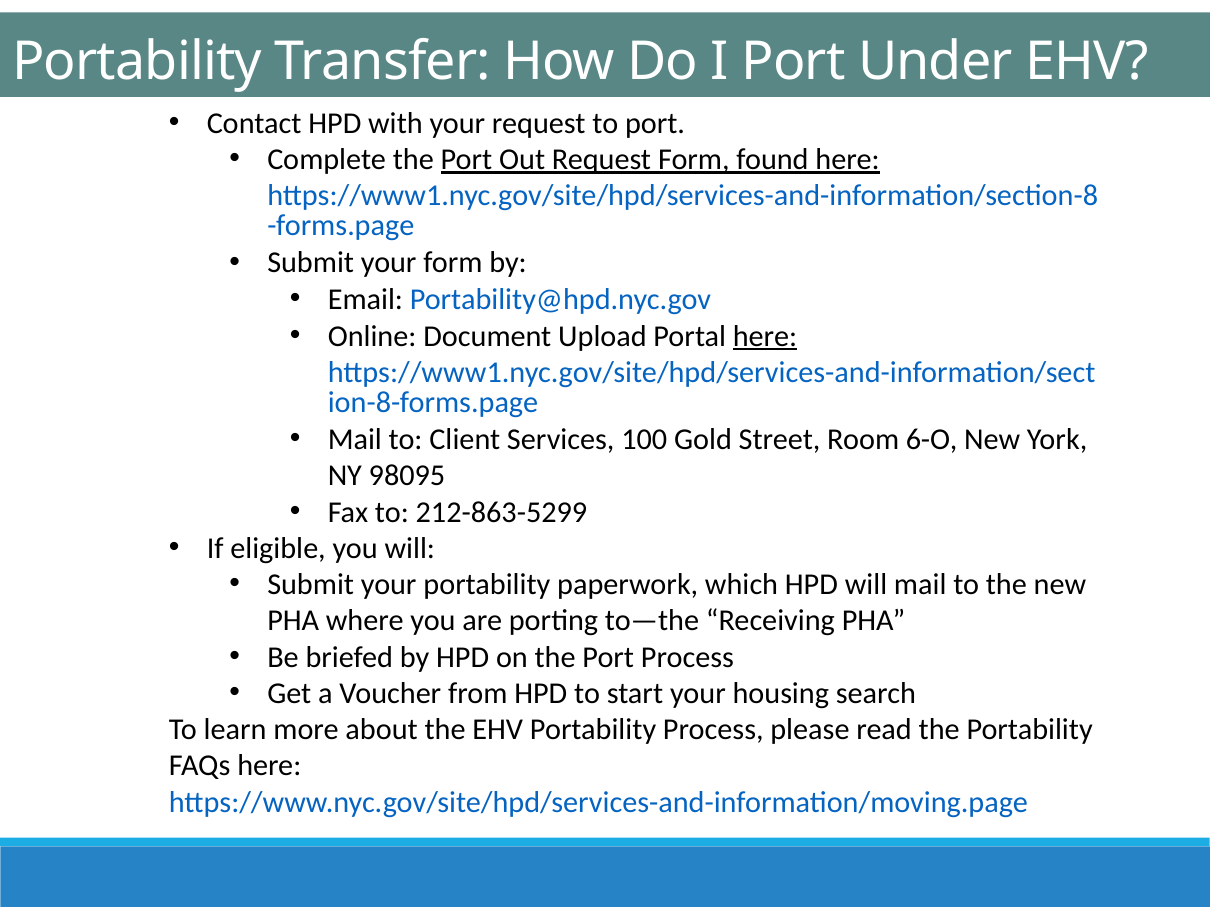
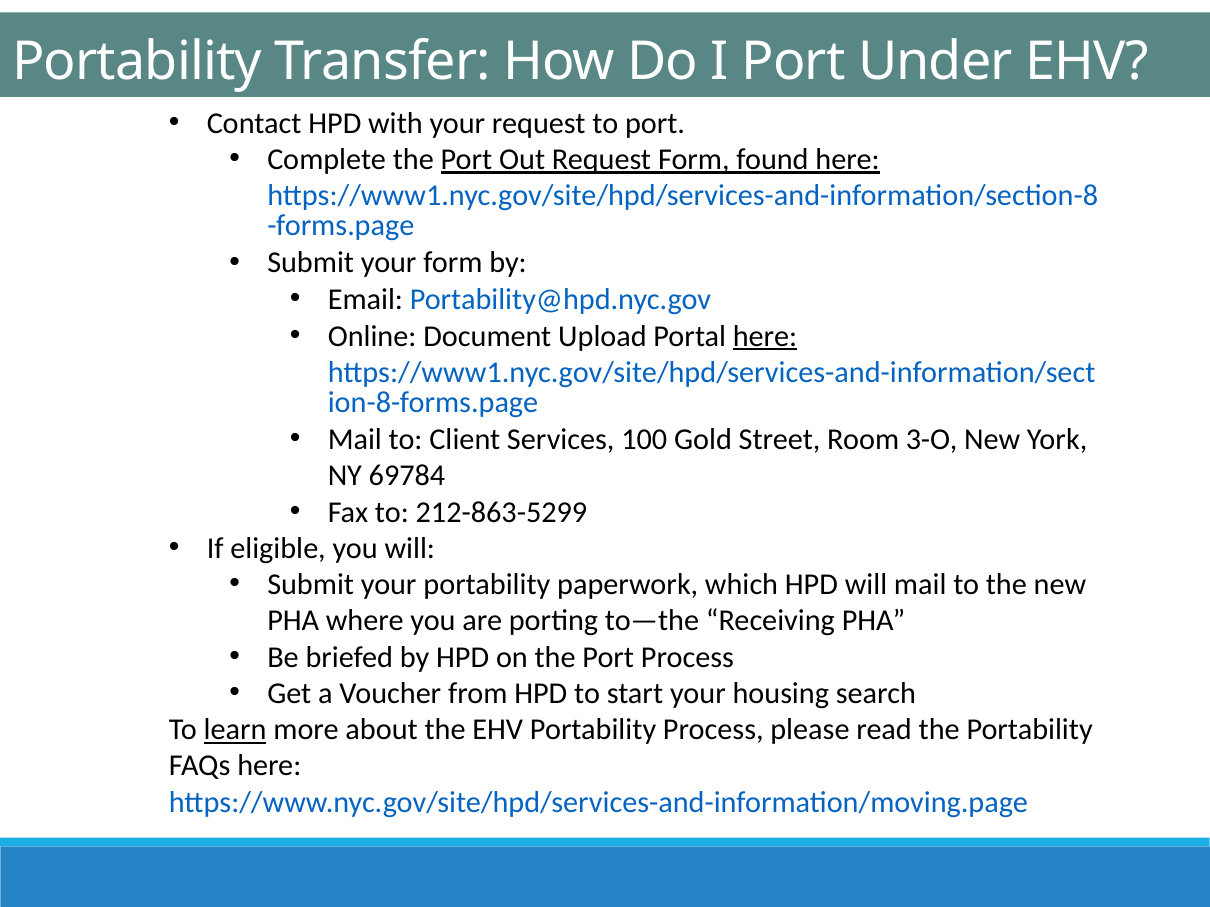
6-O: 6-O -> 3-O (932, 440)
98095: 98095 -> 69784 (407, 476)
learn underline: none -> present (235, 730)
